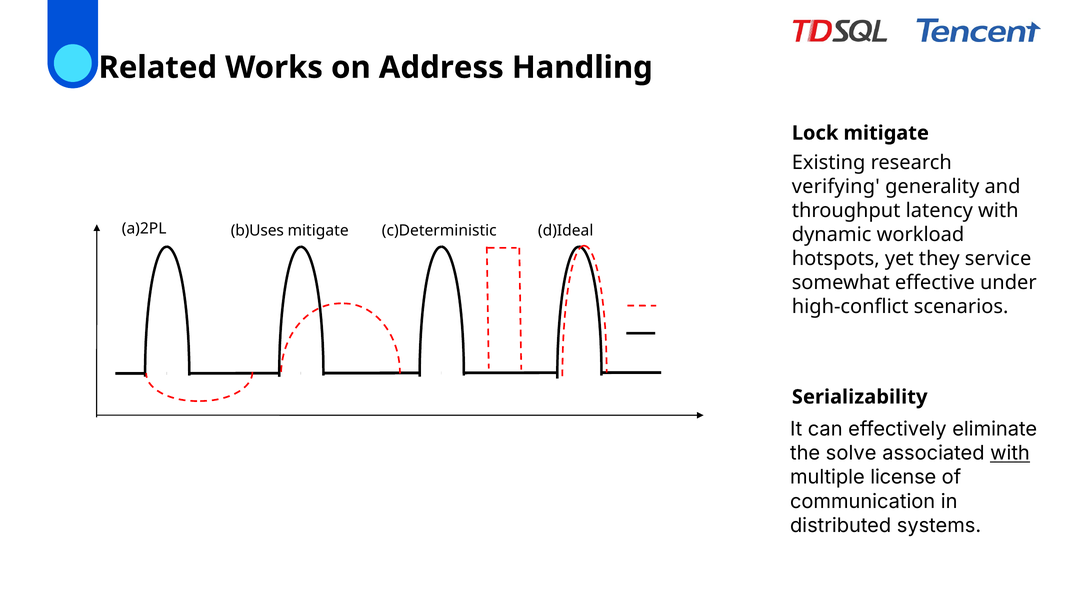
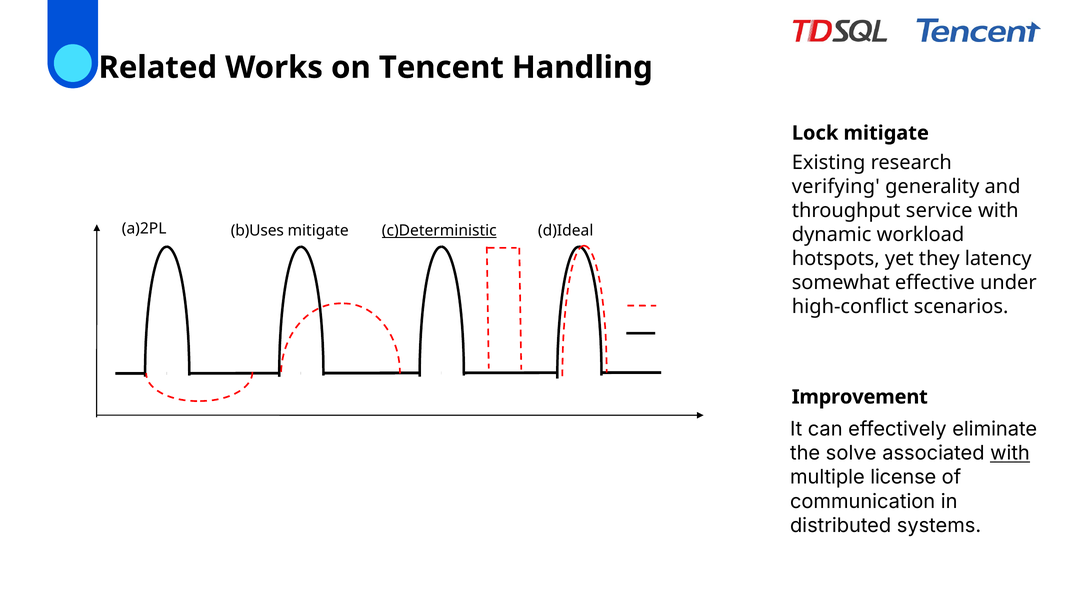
Address: Address -> Tencent (441, 68)
latency: latency -> service (939, 211)
c)Deterministic underline: none -> present (439, 231)
service: service -> latency (998, 259)
Serializability: Serializability -> Improvement (860, 397)
